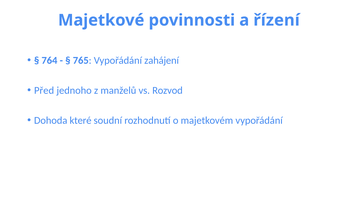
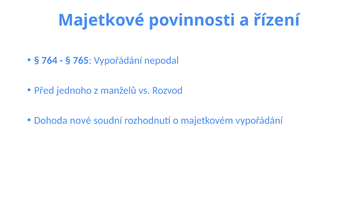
zahájení: zahájení -> nepodal (162, 61)
které: které -> nové (80, 121)
